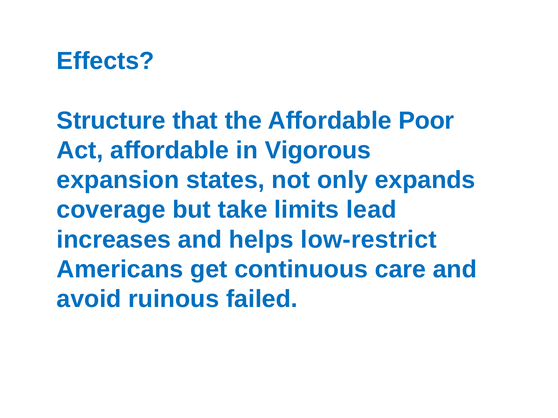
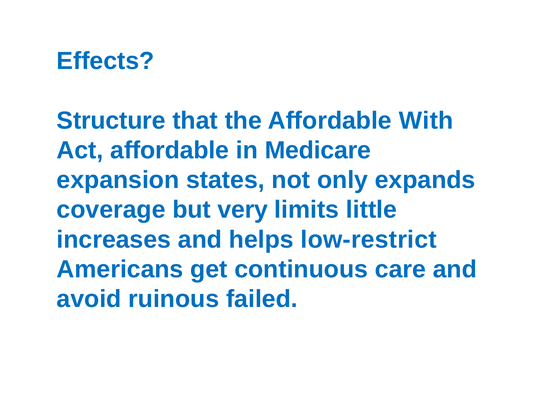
Poor: Poor -> With (426, 121)
Vigorous: Vigorous -> Medicare (318, 150)
take: take -> very (243, 210)
lead: lead -> little (371, 210)
